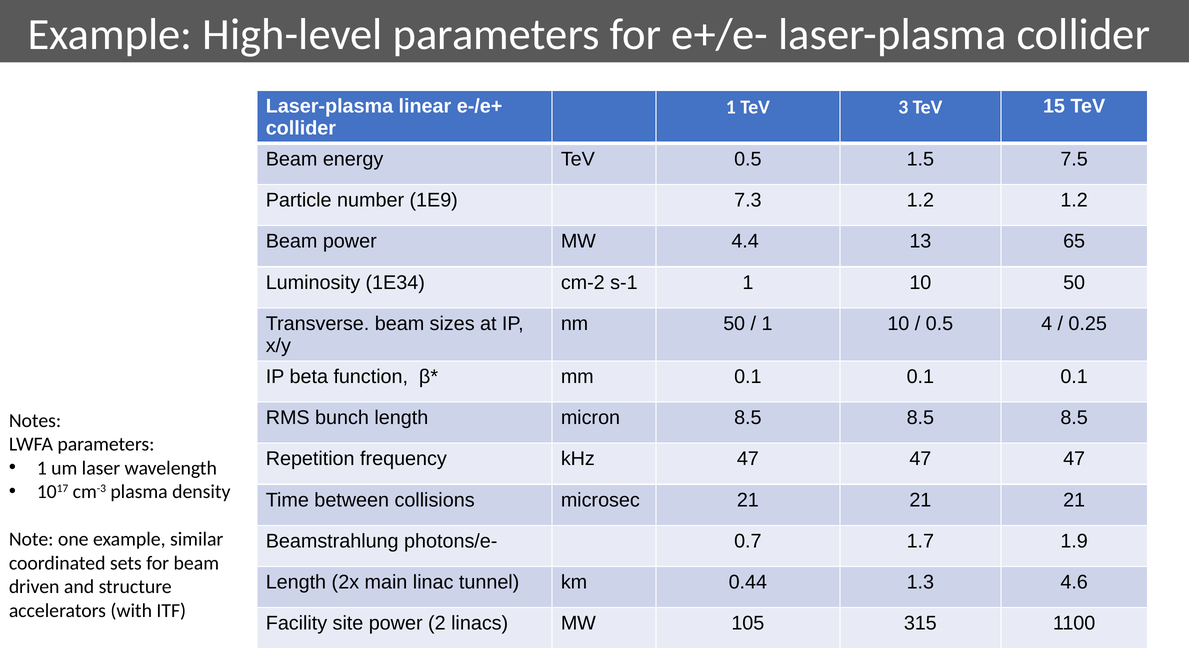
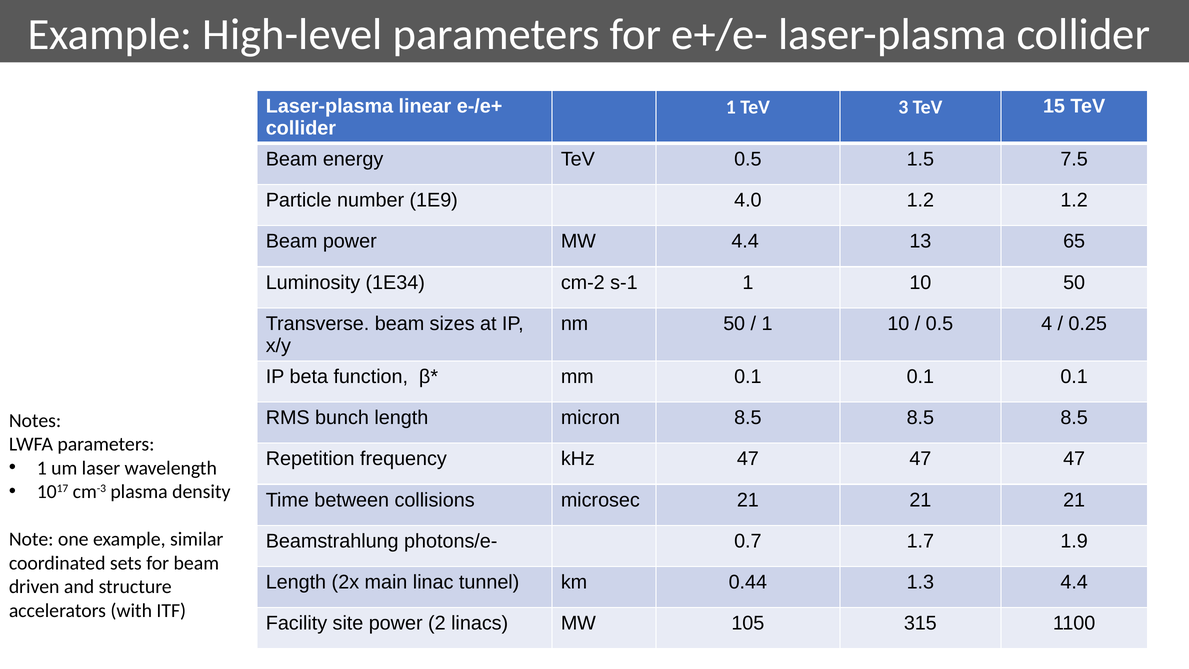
7.3: 7.3 -> 4.0 (748, 200)
1.3 4.6: 4.6 -> 4.4 (1074, 582)
